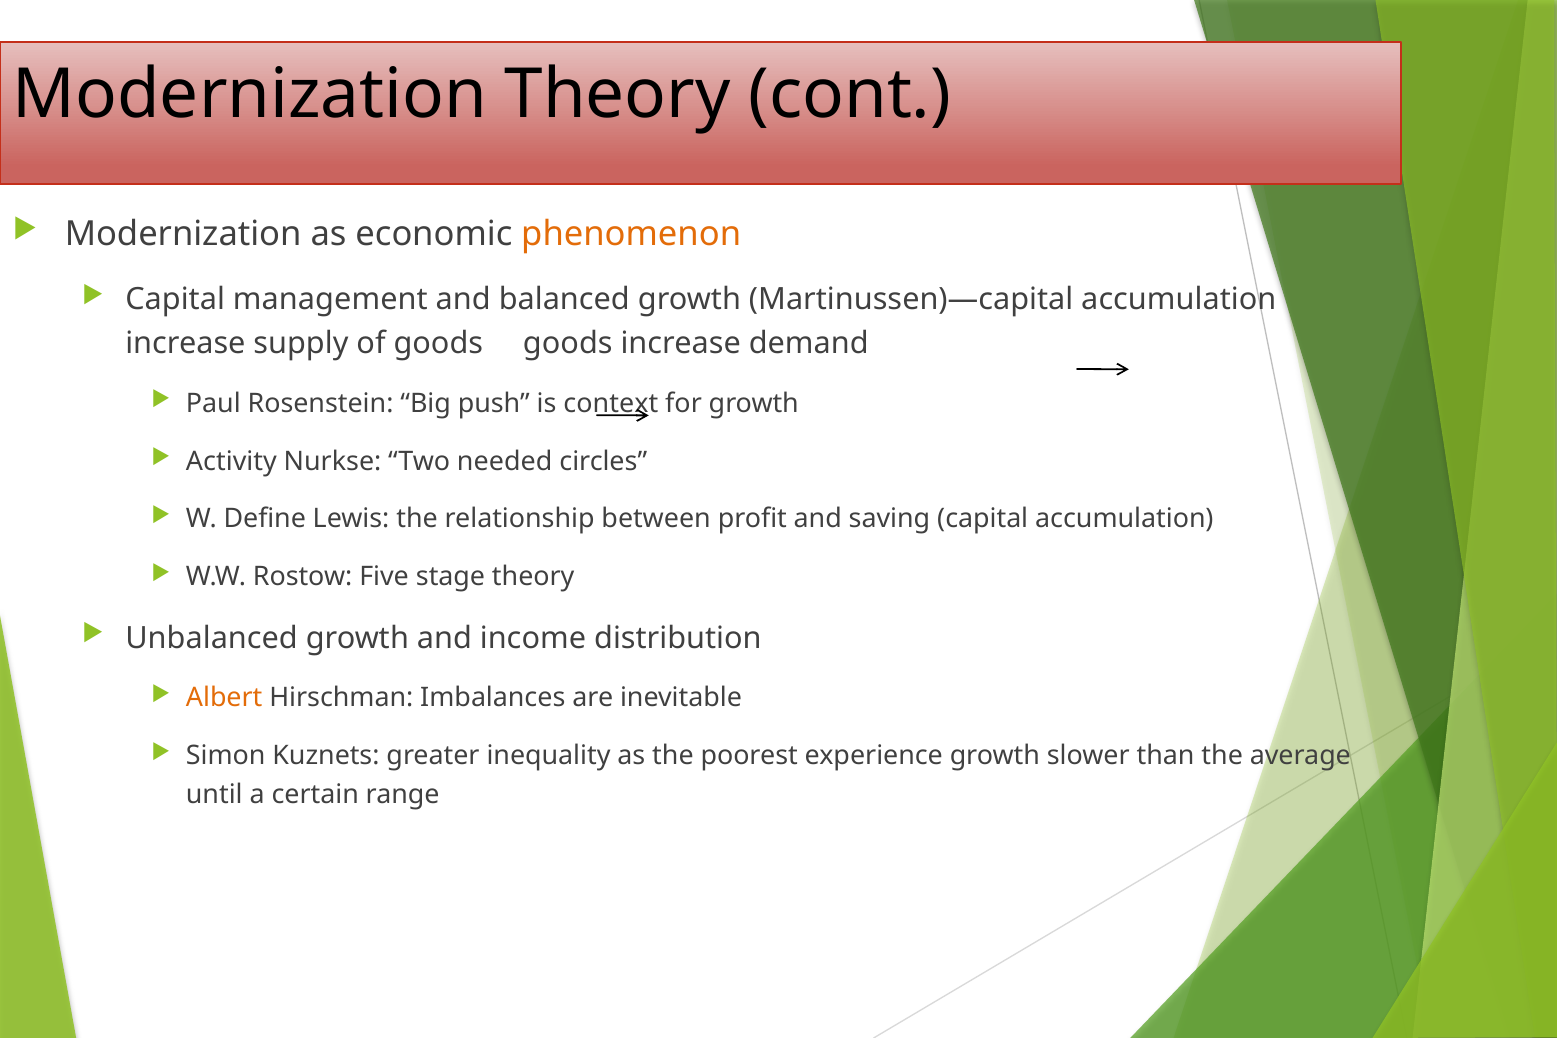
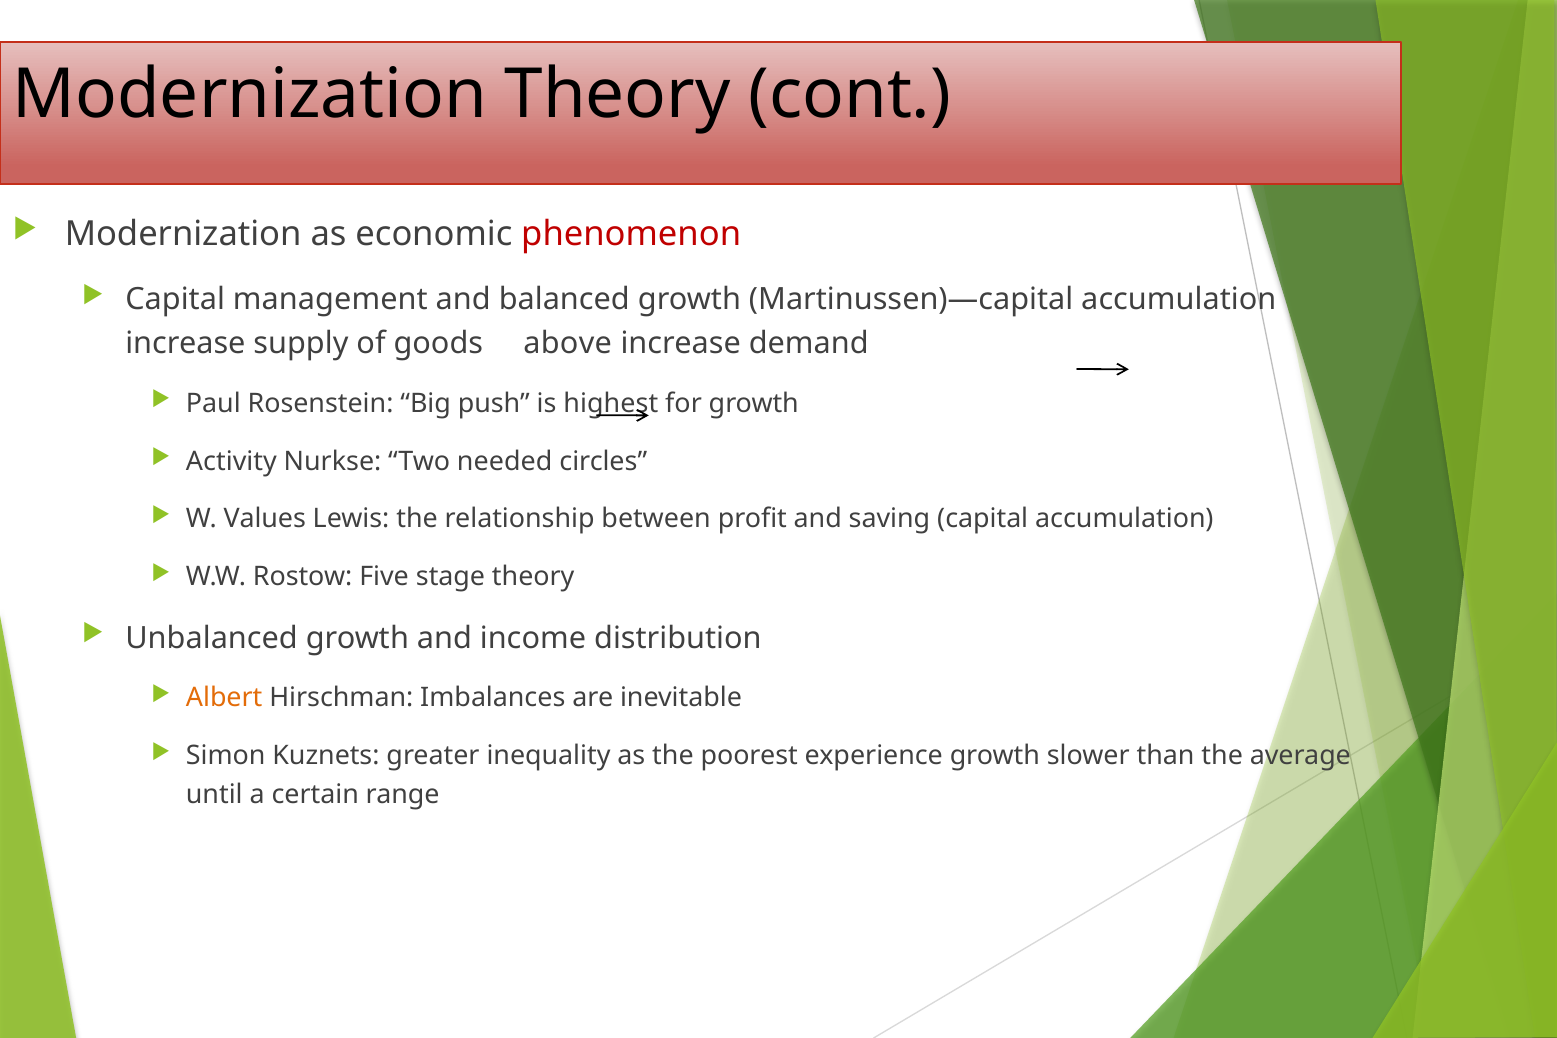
phenomenon colour: orange -> red (631, 234)
goods goods: goods -> above (568, 344)
context: context -> highest (611, 403)
Define: Define -> Values (265, 519)
